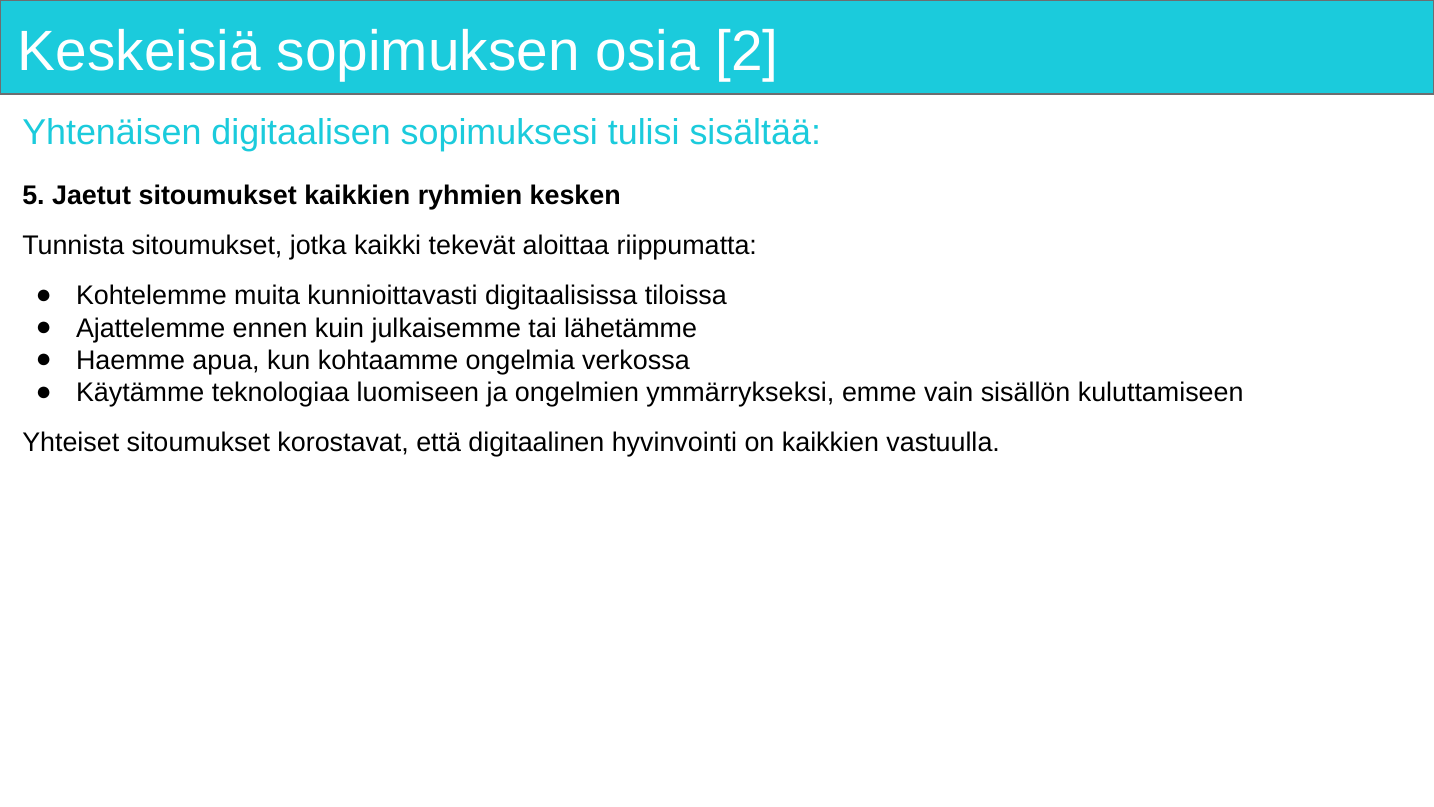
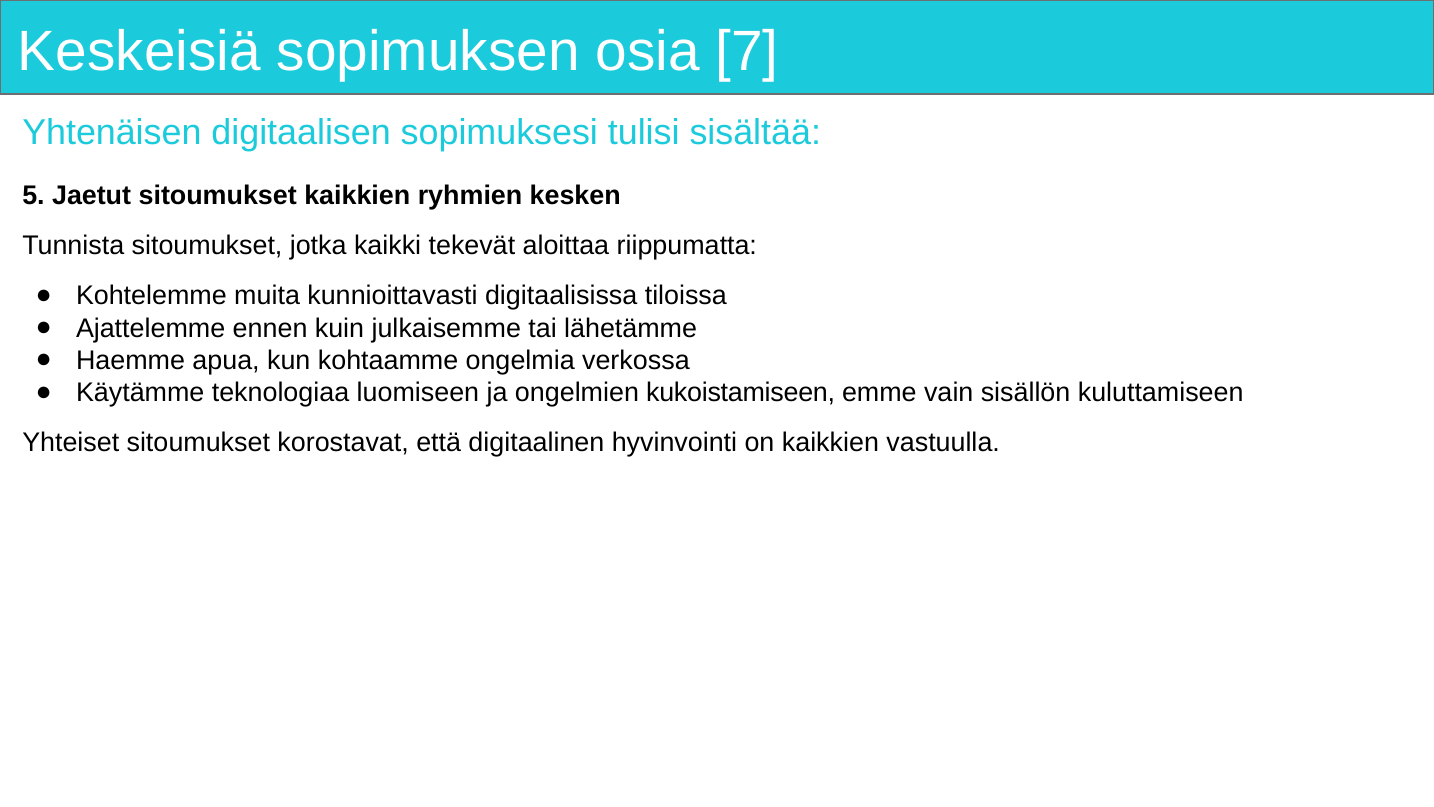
2: 2 -> 7 (747, 51)
ymmärrykseksi: ymmärrykseksi -> kukoistamiseen (741, 393)
